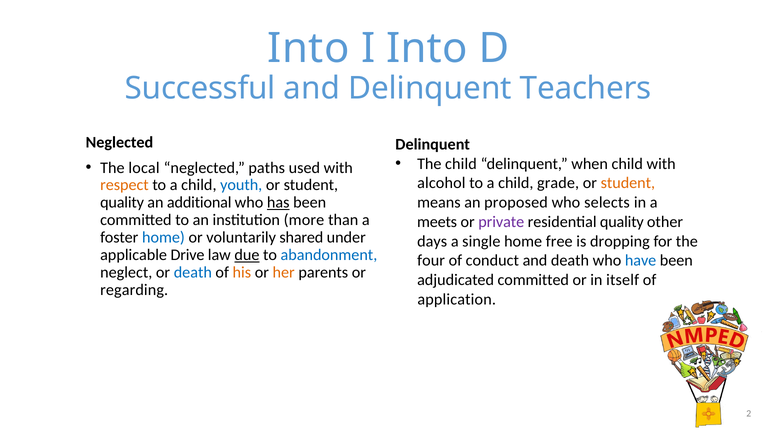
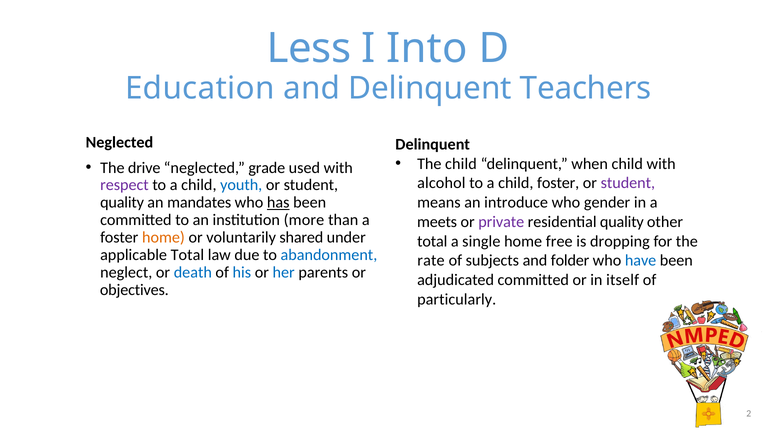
Into: Into -> Less (309, 49)
Successful: Successful -> Education (200, 88)
local: local -> drive (144, 168)
paths: paths -> grade (267, 168)
child grade: grade -> foster (558, 183)
student colour: orange -> purple (628, 183)
respect colour: orange -> purple (124, 185)
proposed: proposed -> introduce (516, 202)
selects: selects -> gender (607, 202)
additional: additional -> mandates (199, 203)
home colour: blue -> orange (163, 237)
days: days -> total (432, 241)
applicable Drive: Drive -> Total (187, 255)
due underline: present -> none (247, 255)
four: four -> rate (431, 261)
conduct: conduct -> subjects (492, 261)
and death: death -> folder (570, 261)
his colour: orange -> blue (242, 272)
her colour: orange -> blue (284, 272)
regarding: regarding -> objectives (134, 290)
application: application -> particularly (457, 299)
